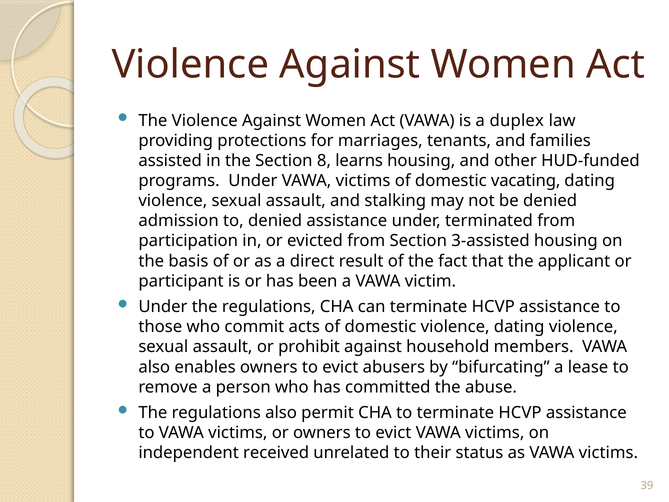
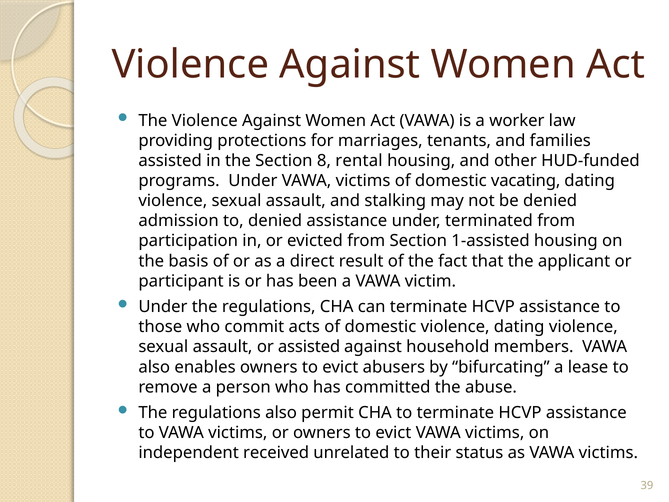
duplex: duplex -> worker (517, 120)
learns: learns -> rental (359, 161)
3-assisted: 3-assisted -> 1-assisted (490, 241)
or prohibit: prohibit -> assisted (309, 347)
